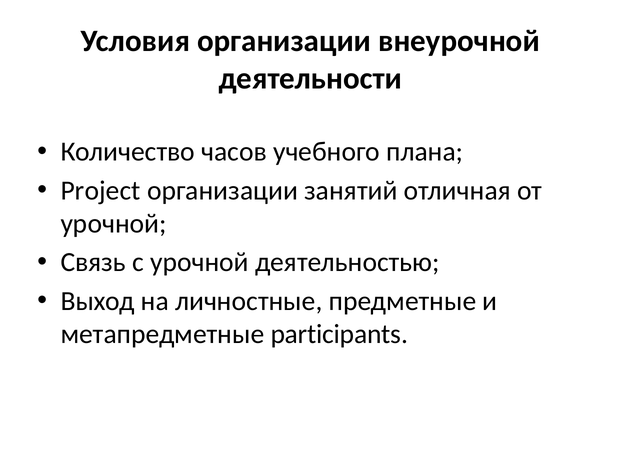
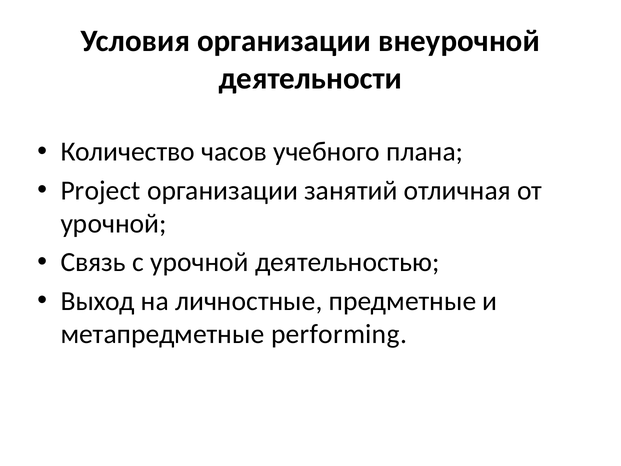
participants: participants -> performing (339, 334)
